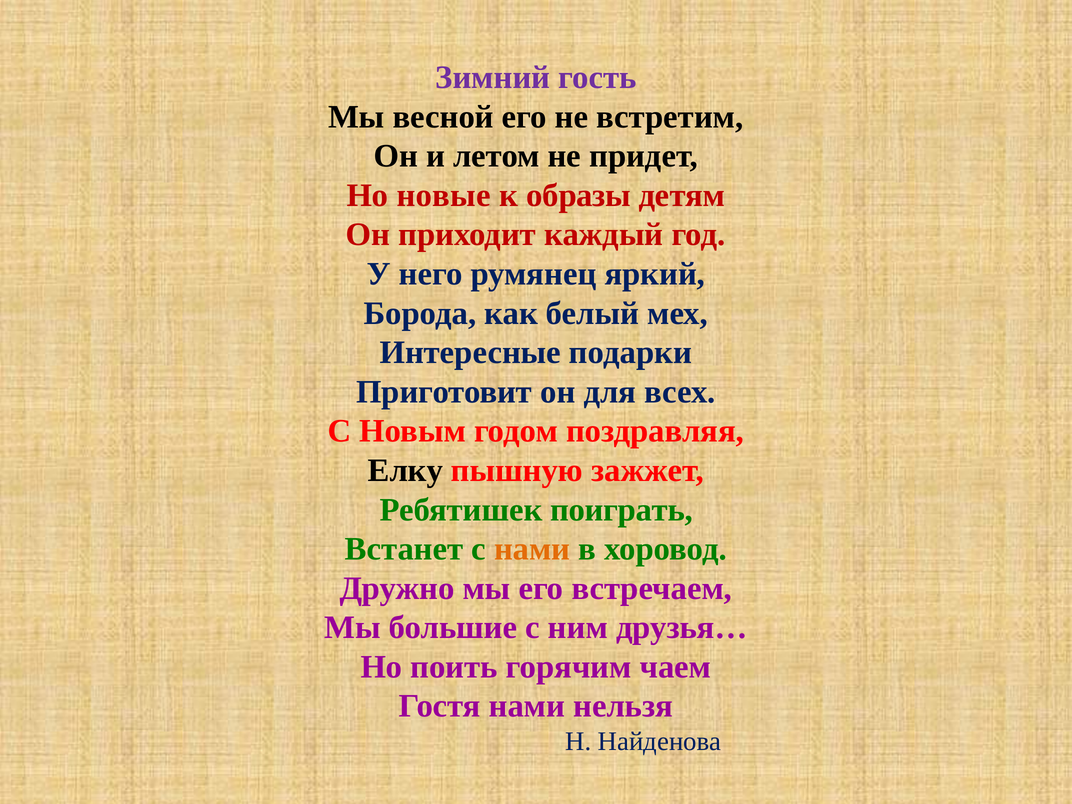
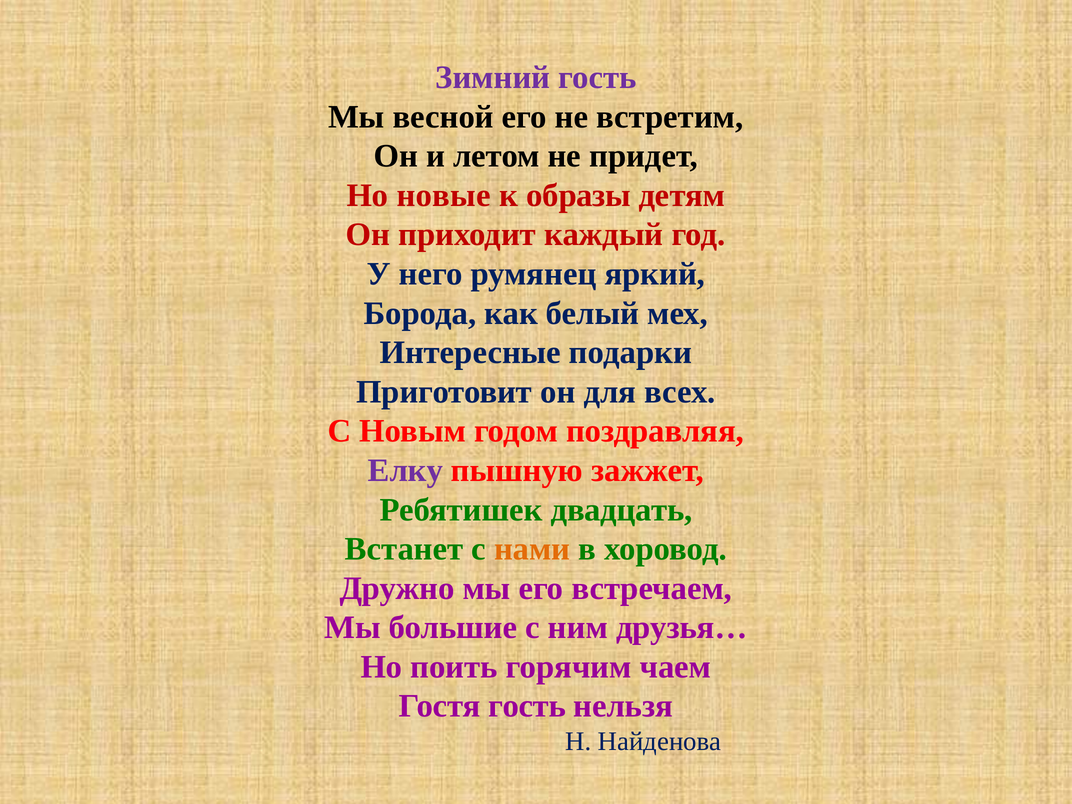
Елку colour: black -> purple (405, 470)
поиграть: поиграть -> двадцать (622, 510)
Гостя нами: нами -> гость (527, 706)
